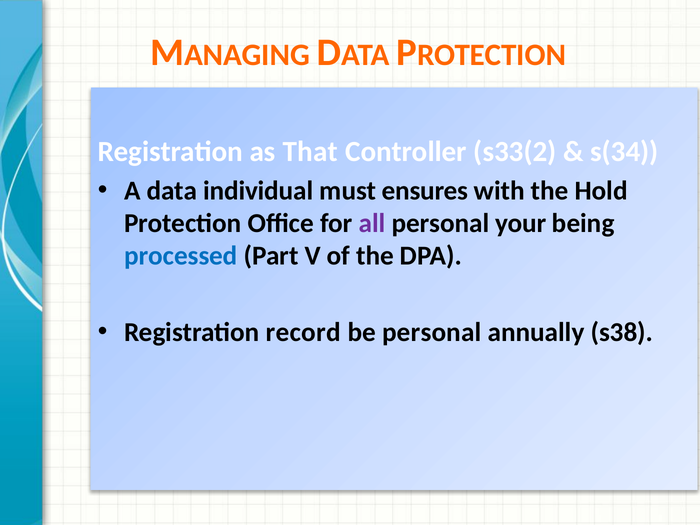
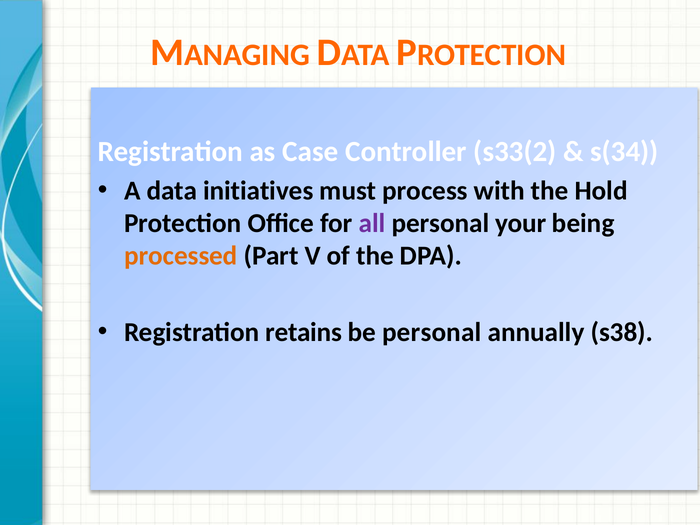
That: That -> Case (310, 151)
individual: individual -> initiatives (258, 191)
ensures: ensures -> process (425, 191)
processed colour: blue -> orange (181, 256)
record: record -> retains (304, 332)
